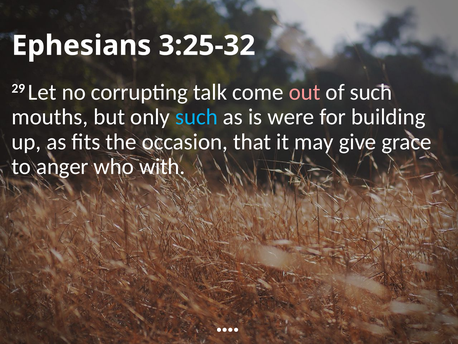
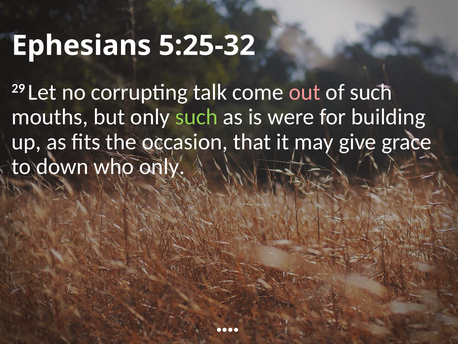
3:25-32: 3:25-32 -> 5:25-32 (207, 46)
such colour: light blue -> light green (197, 117)
anger: anger -> down (62, 166)
who with: with -> only (162, 166)
